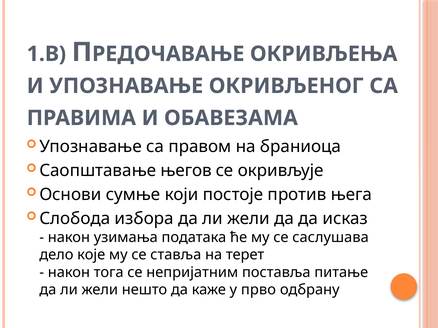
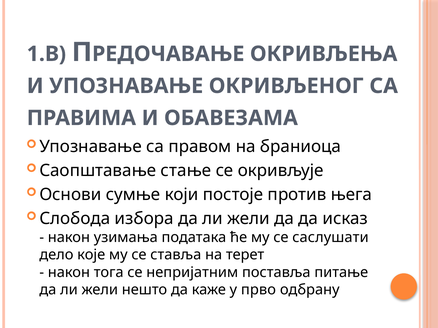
његов: његов -> стање (186, 171)
саслушава: саслушава -> саслушати (330, 238)
